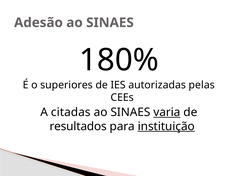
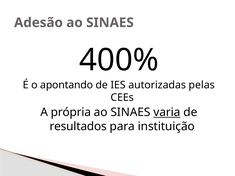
180%: 180% -> 400% (119, 60)
superiores: superiores -> apontando (67, 85)
citadas: citadas -> própria (71, 112)
instituição underline: present -> none (166, 126)
